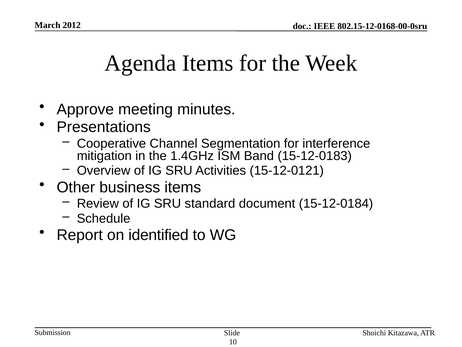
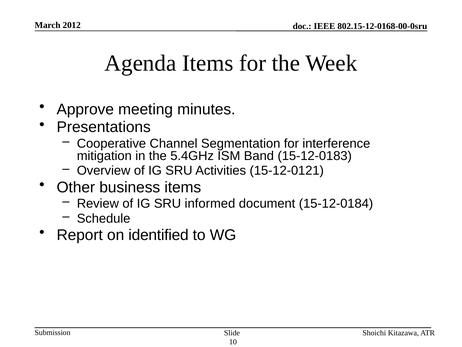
1.4GHz: 1.4GHz -> 5.4GHz (192, 156)
standard: standard -> informed (210, 203)
